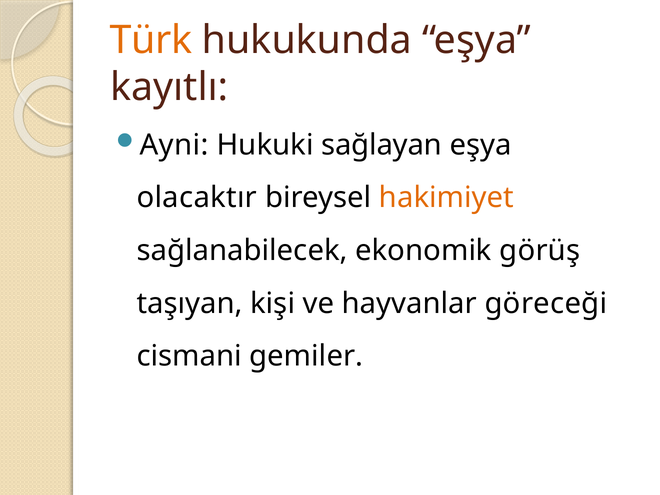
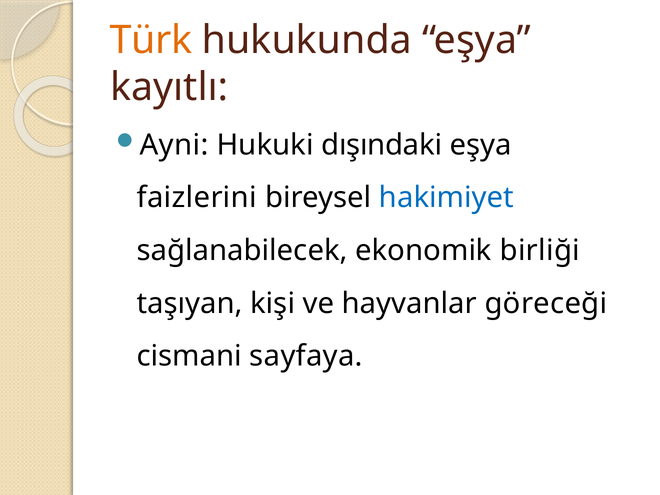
sağlayan: sağlayan -> dışındaki (382, 145)
olacaktır: olacaktır -> faizlerini (197, 198)
hakimiyet colour: orange -> blue (446, 198)
görüş: görüş -> birliği (540, 251)
gemiler: gemiler -> sayfaya (306, 356)
